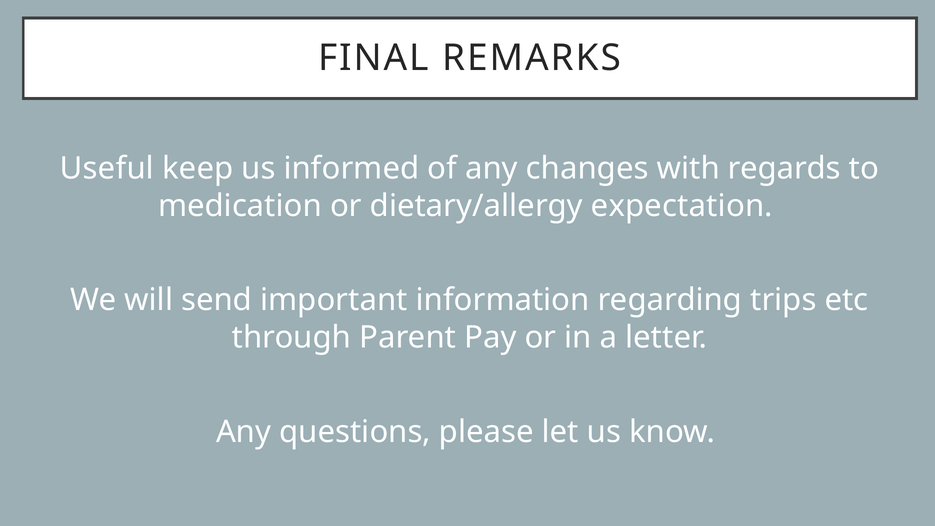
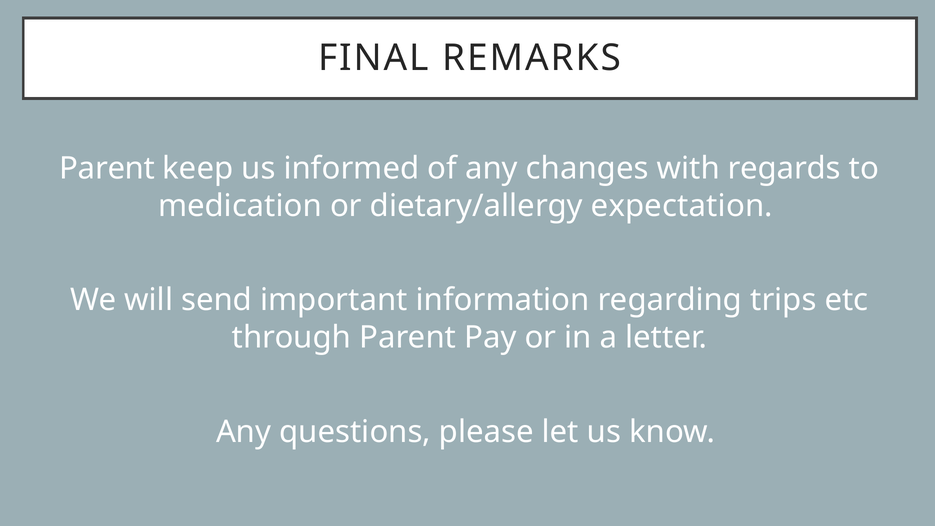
Useful: Useful -> Parent (107, 168)
